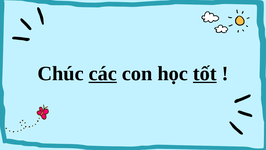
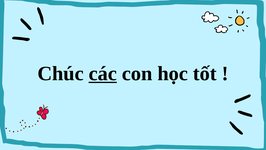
tốt underline: present -> none (205, 73)
